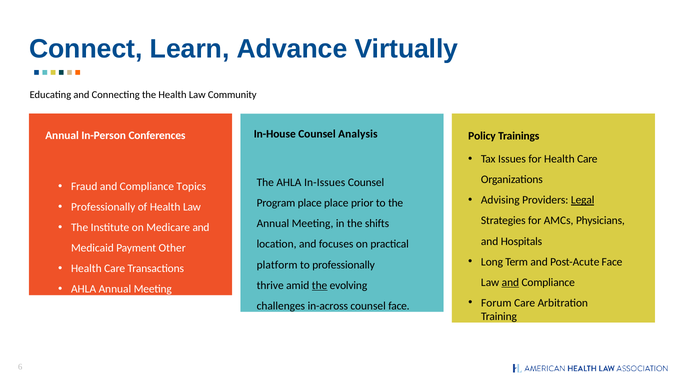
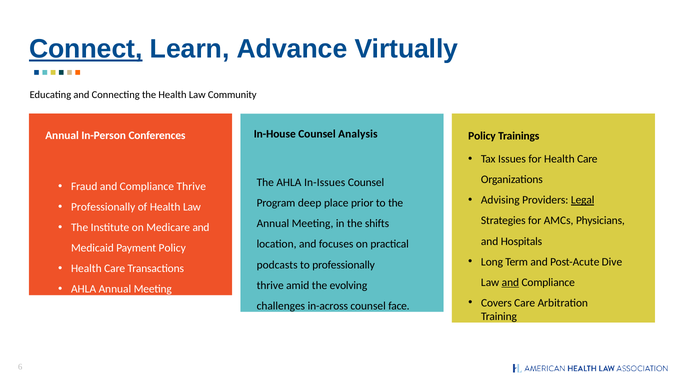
Connect underline: none -> present (86, 49)
Compliance Topics: Topics -> Thrive (191, 186)
Program place: place -> deep (310, 203)
Payment Other: Other -> Policy (172, 248)
Post-Acute Face: Face -> Dive (612, 262)
platform: platform -> podcasts (277, 265)
the underline: present -> none (320, 285)
Forum: Forum -> Covers (496, 303)
